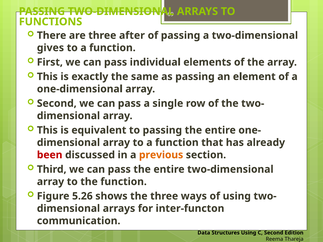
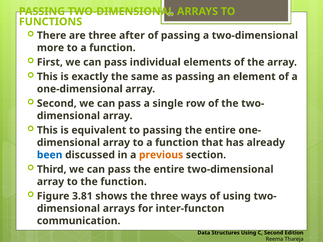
gives: gives -> more (51, 48)
been colour: red -> blue (50, 155)
5.26: 5.26 -> 3.81 (82, 196)
